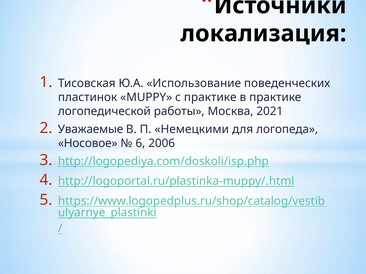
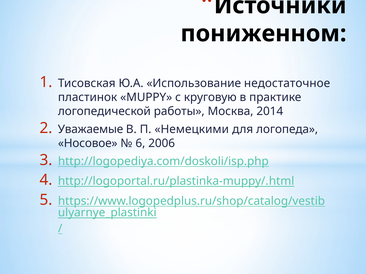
локализация: локализация -> пониженном (263, 34)
поведенческих: поведенческих -> недостаточное (287, 84)
с практике: практике -> круговую (210, 98)
2021: 2021 -> 2014 (270, 112)
